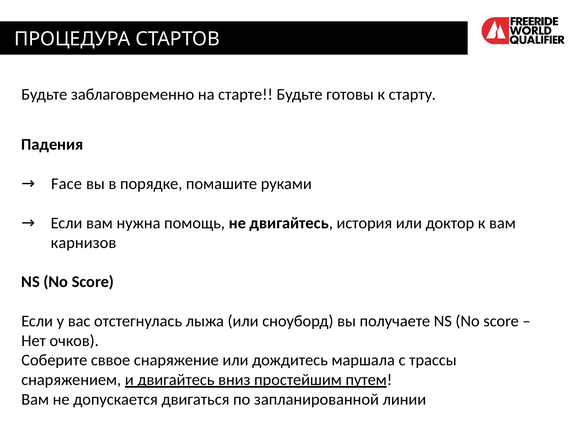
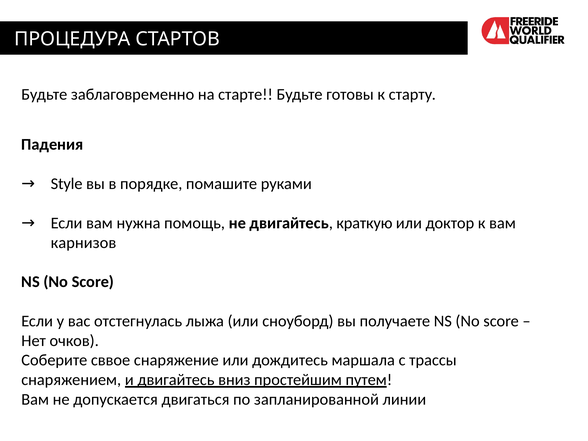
Face: Face -> Style (67, 184)
история: история -> краткую (364, 223)
